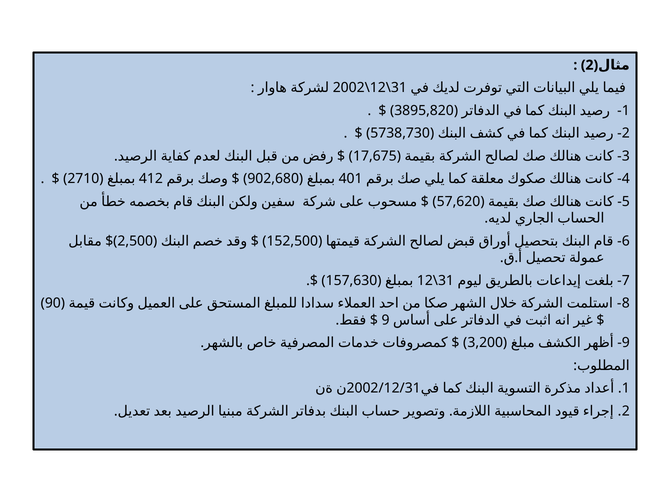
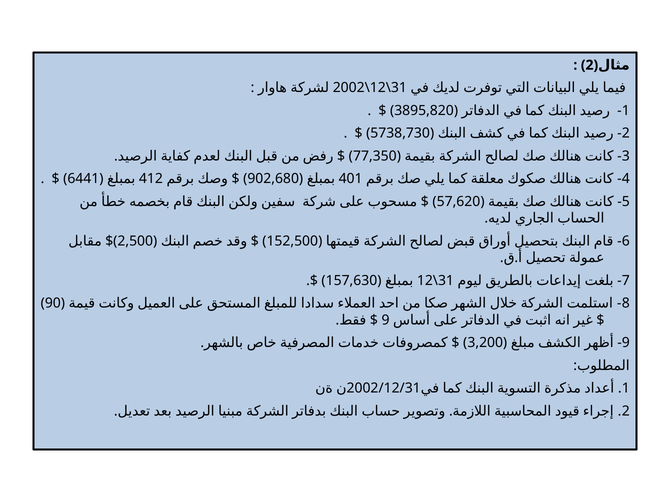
17,675: 17,675 -> 77,350 (375, 156)
2710: 2710 -> 6441 (83, 179)
